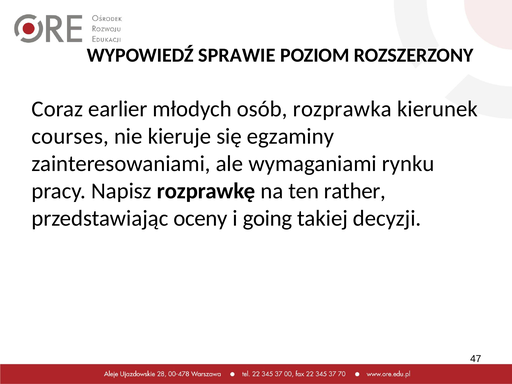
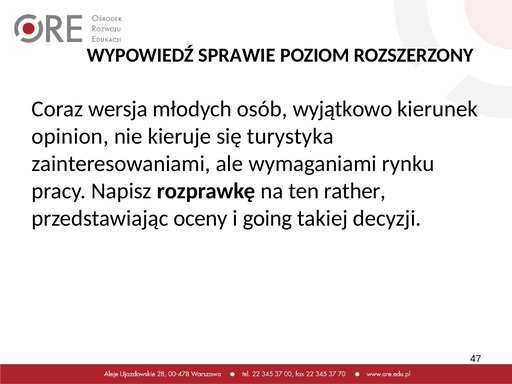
earlier: earlier -> wersja (118, 109)
rozprawka: rozprawka -> wyjątkowo (343, 109)
courses: courses -> opinion (70, 136)
egzaminy: egzaminy -> turystyka (290, 136)
